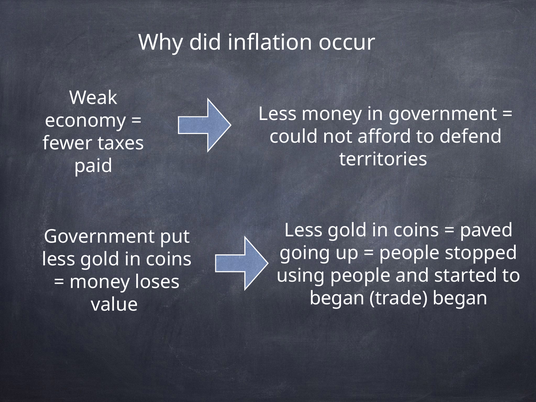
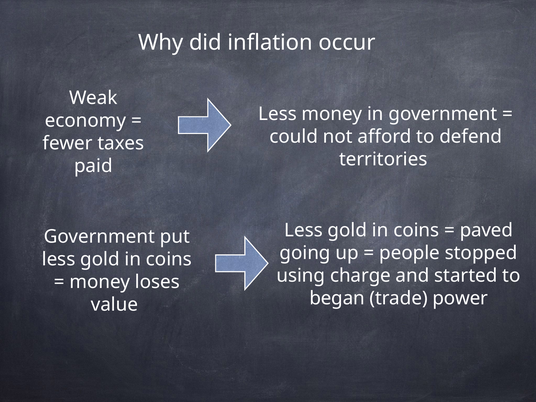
using people: people -> charge (360, 276)
trade began: began -> power (460, 298)
